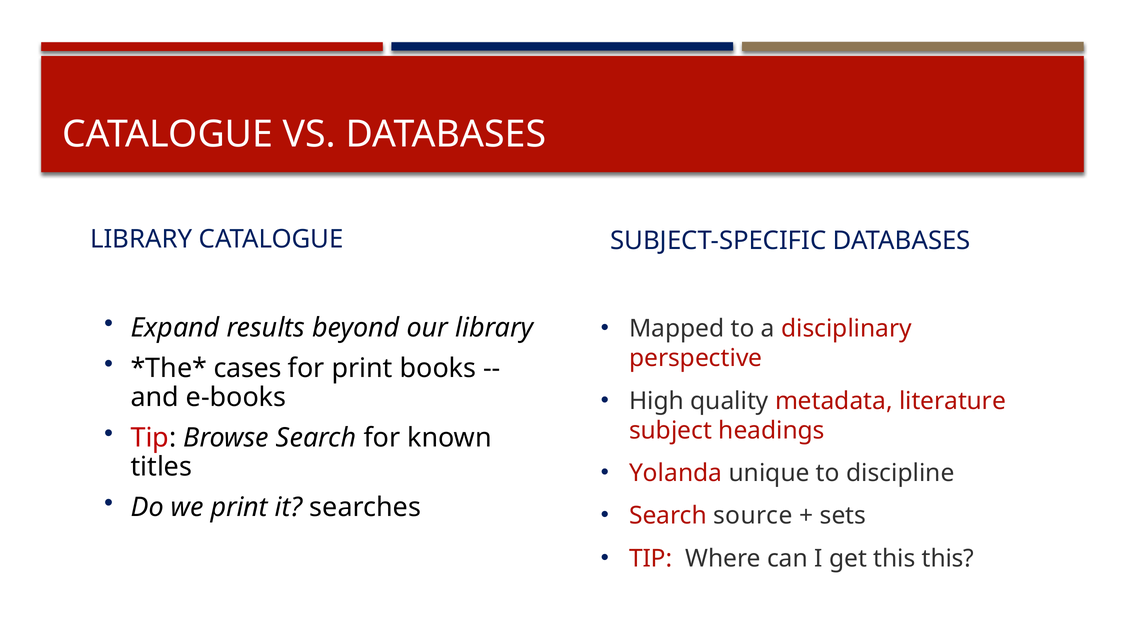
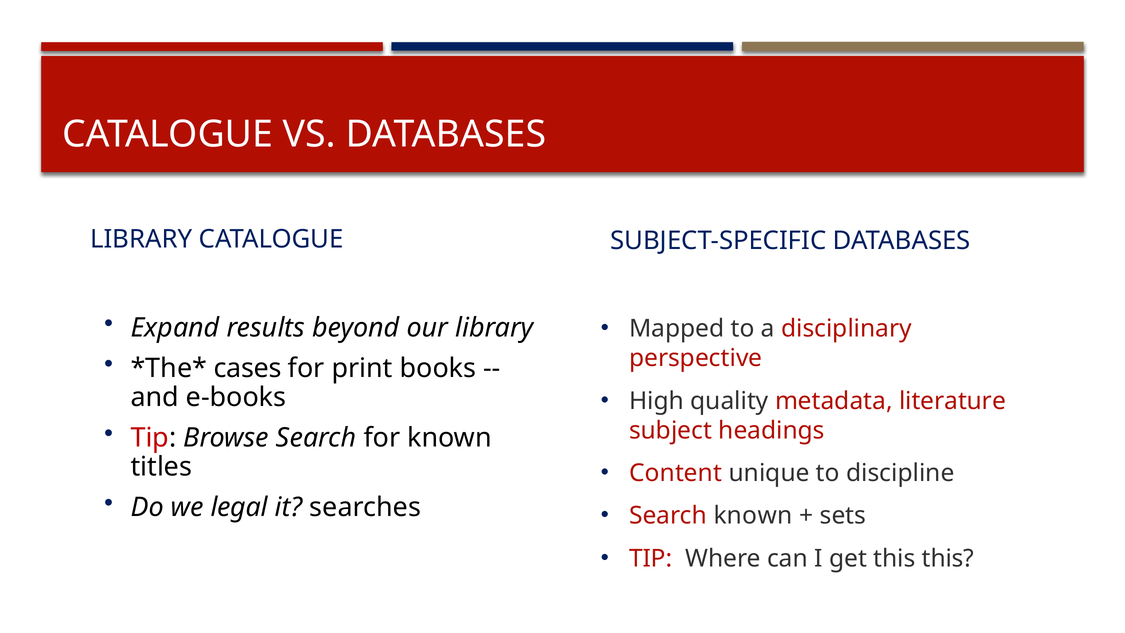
Yolanda: Yolanda -> Content (676, 473)
we print: print -> legal (239, 507)
Search source: source -> known (753, 516)
